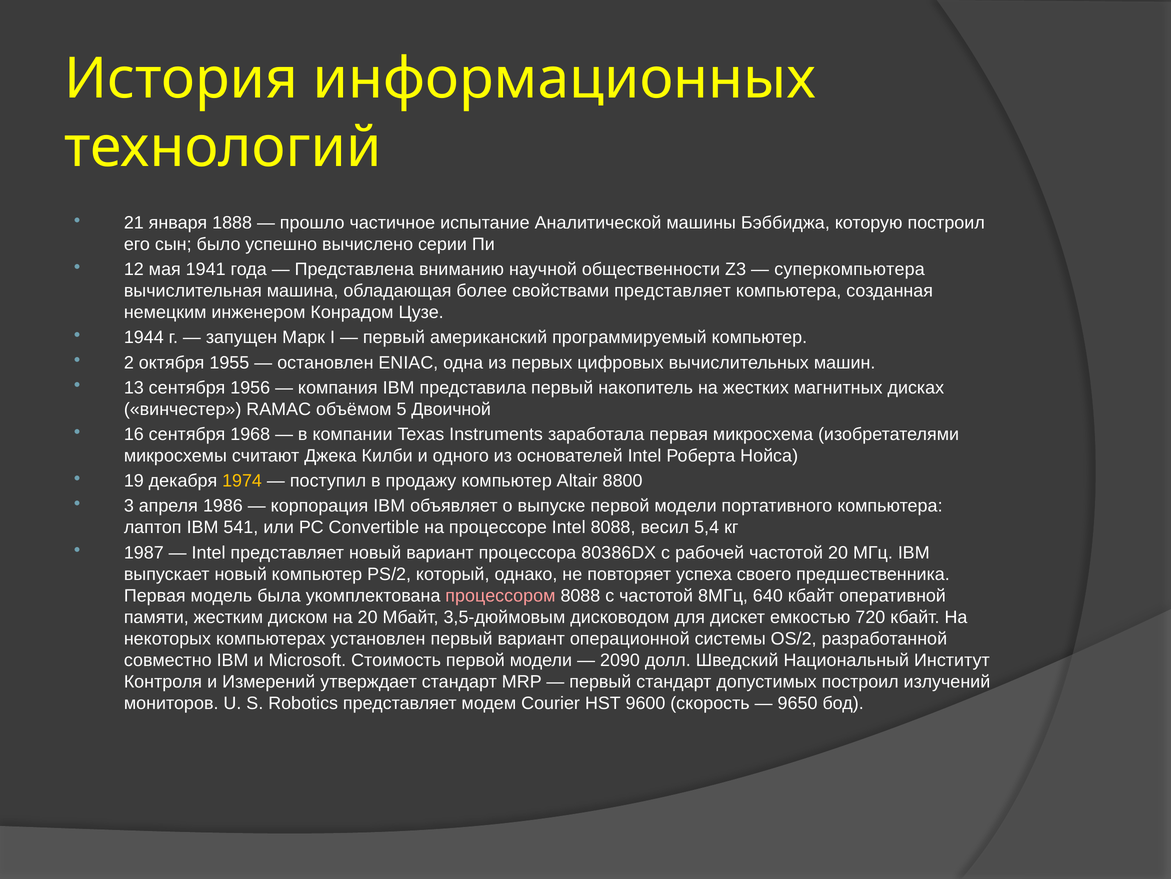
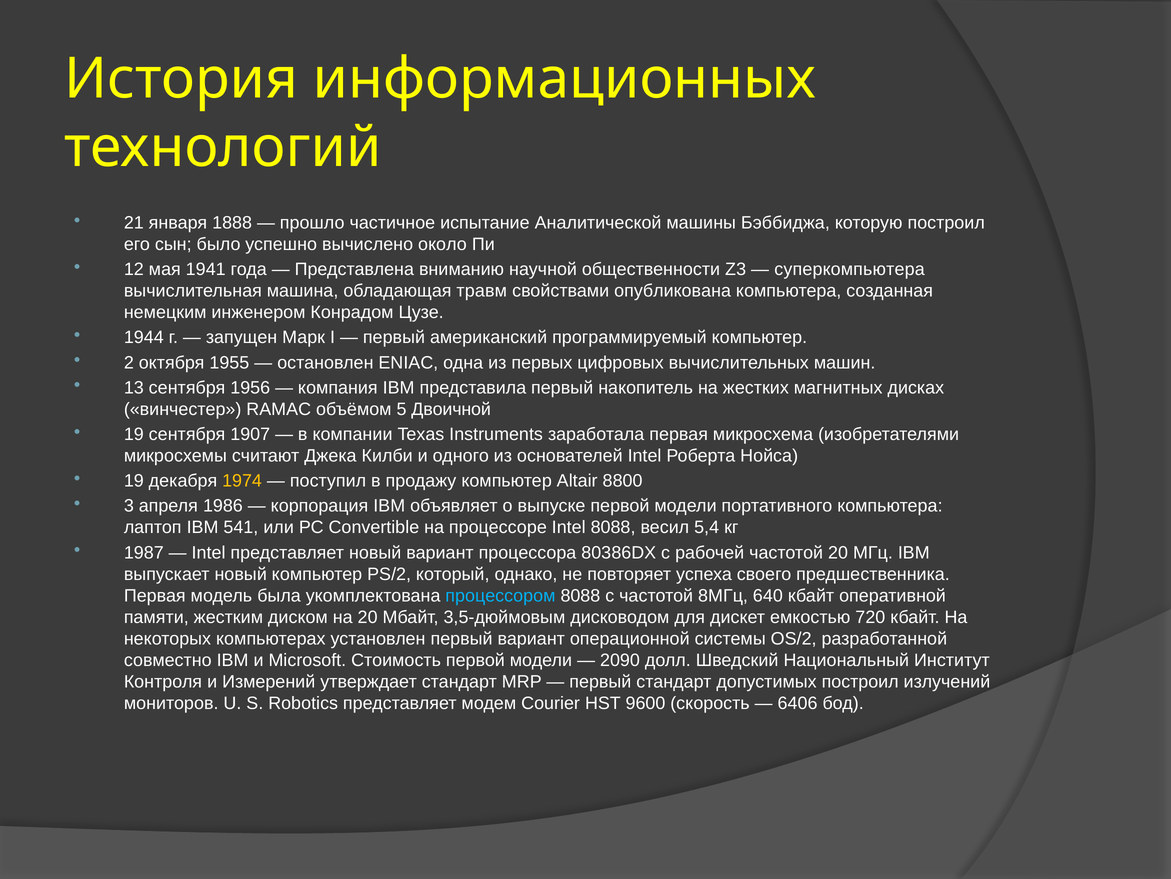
серии: серии -> около (442, 244)
более: более -> травм (482, 291)
свойствами представляет: представляет -> опубликована (673, 291)
16: 16 -> 19 (134, 434)
1968: 1968 -> 1907 (250, 434)
процессором colour: pink -> light blue (500, 595)
9650: 9650 -> 6406 (798, 703)
